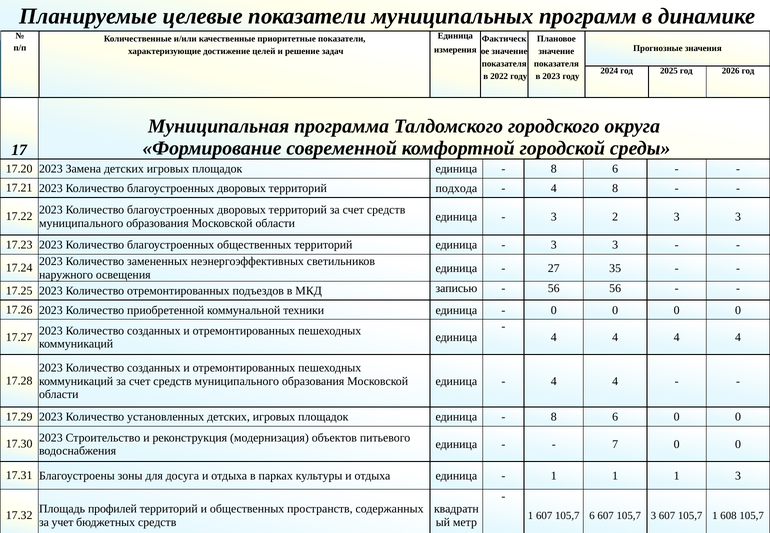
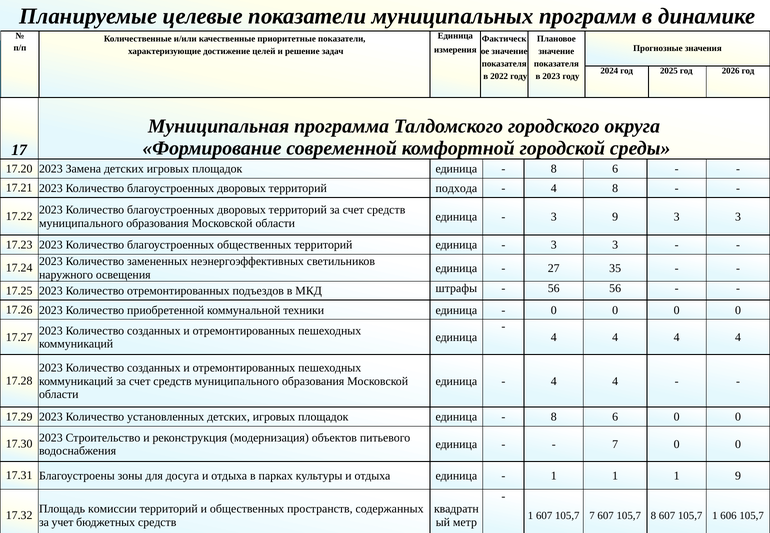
3 2: 2 -> 9 (615, 217)
записью: записью -> штрафы (456, 288)
1 3: 3 -> 9 (738, 476)
профилей: профилей -> комиссии (112, 509)
6: 6 -> 7 (592, 516)
3: 3 -> 8 (653, 516)
608: 608 -> 606 (728, 516)
